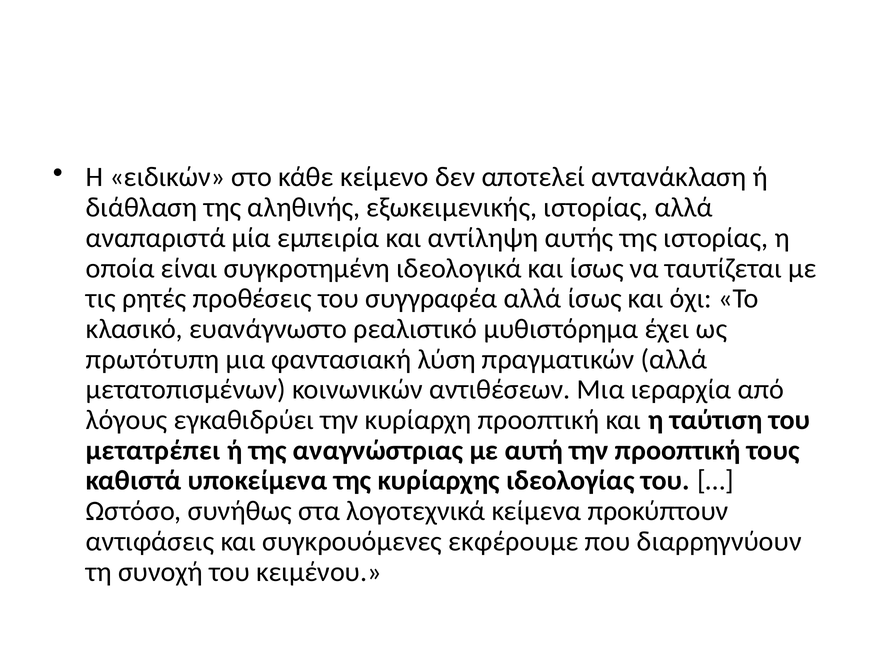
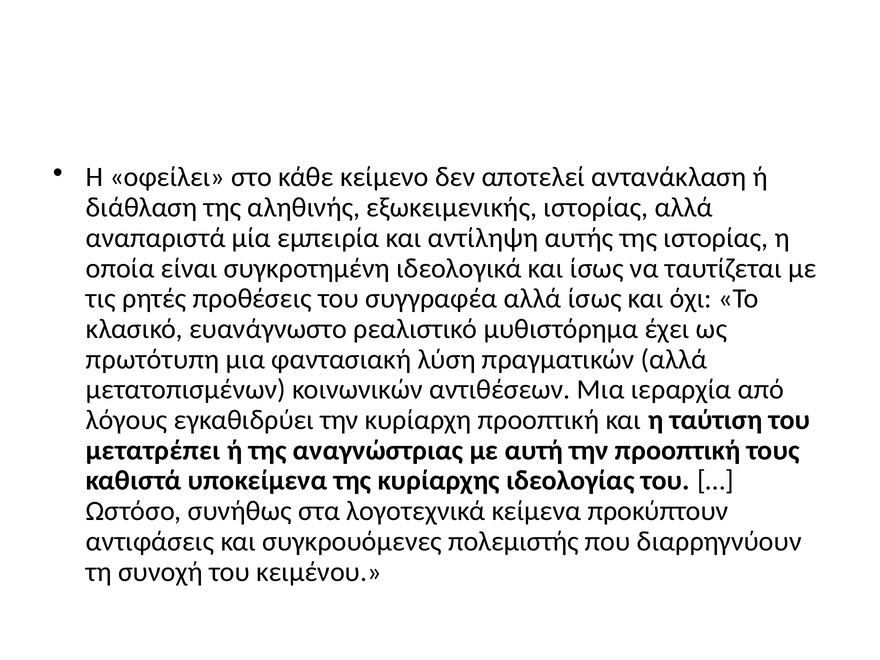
ειδικών: ειδικών -> οφείλει (167, 177)
εκφέρουμε: εκφέρουμε -> πολεμιστής (513, 541)
